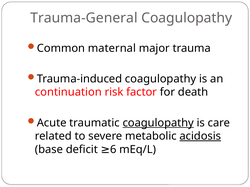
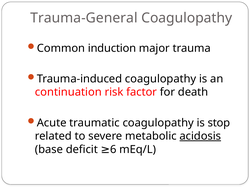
maternal: maternal -> induction (112, 48)
coagulopathy underline: present -> none (158, 123)
care: care -> stop (219, 123)
